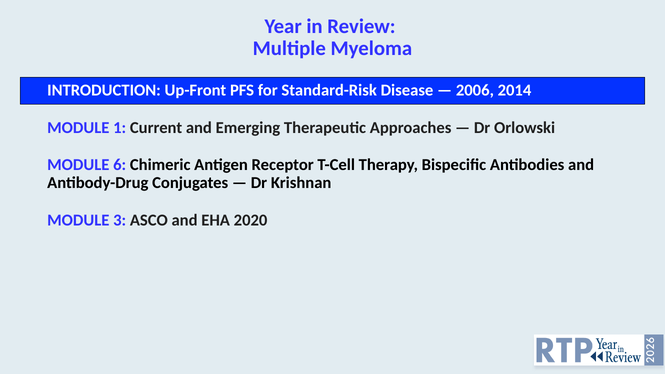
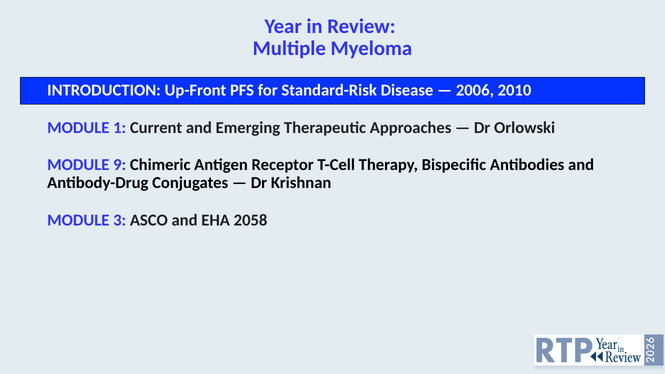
2014: 2014 -> 2010 (514, 90)
6: 6 -> 9 (120, 165)
2020: 2020 -> 2058 (251, 220)
